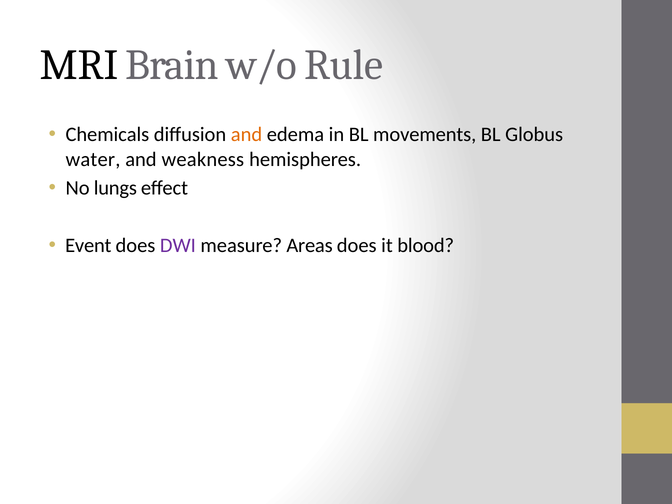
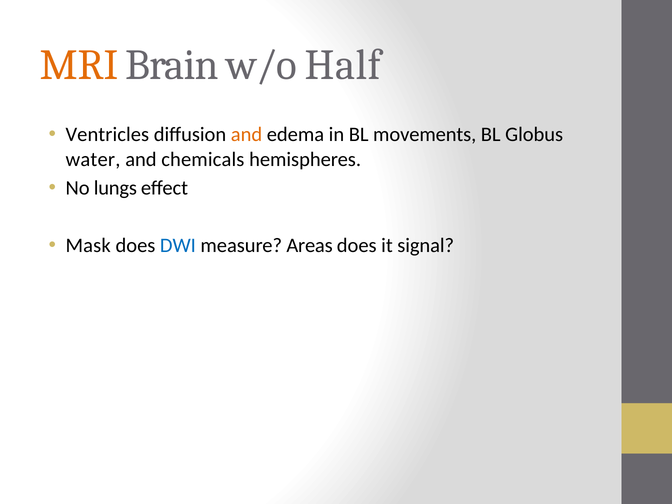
MRI colour: black -> orange (79, 65)
Rule: Rule -> Half (343, 65)
Chemicals: Chemicals -> Ventricles (107, 135)
weakness: weakness -> chemicals (203, 159)
Event: Event -> Mask (88, 246)
DWI colour: purple -> blue (178, 246)
blood: blood -> signal (426, 246)
